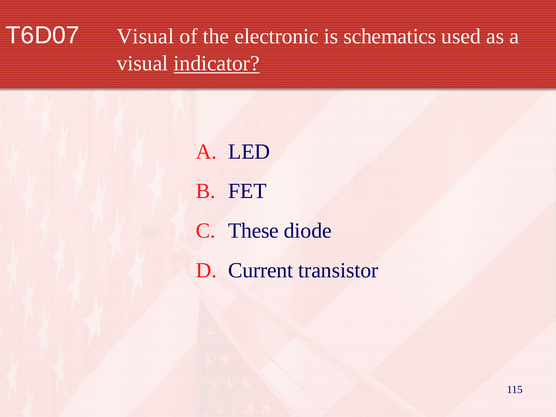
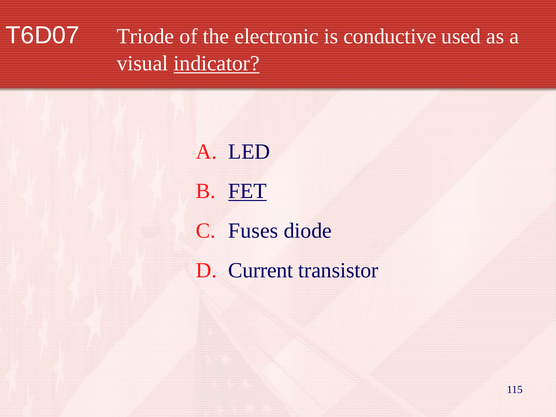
T6D07 Visual: Visual -> Triode (146, 36)
schematics: schematics -> conductive (390, 36)
FET underline: none -> present (247, 191)
These: These -> Fuses (253, 231)
